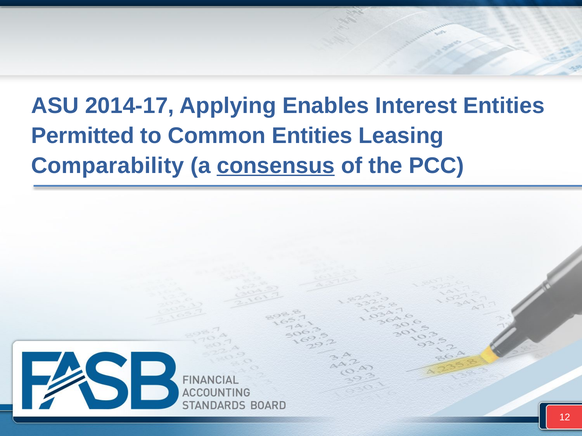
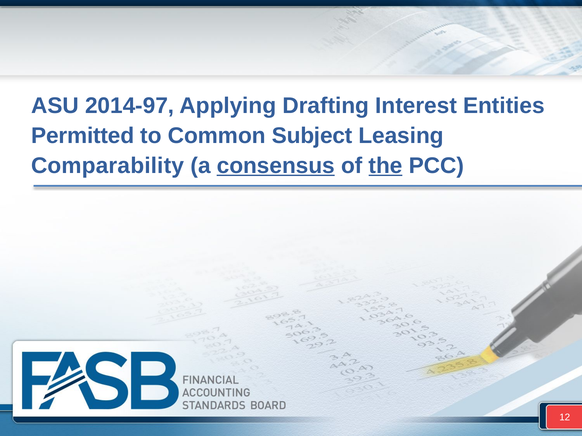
2014-17: 2014-17 -> 2014-97 (130, 106)
Enables: Enables -> Drafting (326, 106)
Common Entities: Entities -> Subject (312, 136)
the underline: none -> present (385, 166)
